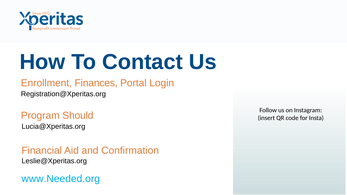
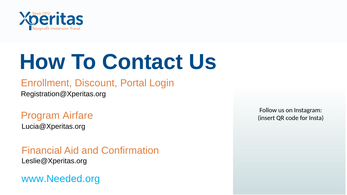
Finances: Finances -> Discount (96, 83)
Should: Should -> Airfare (78, 116)
